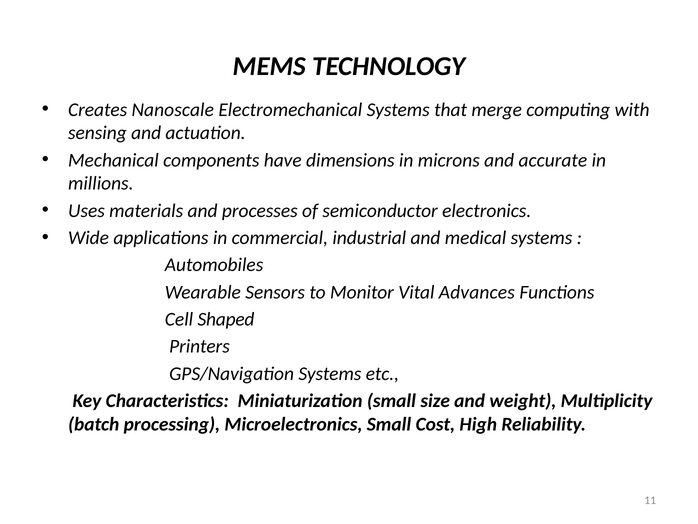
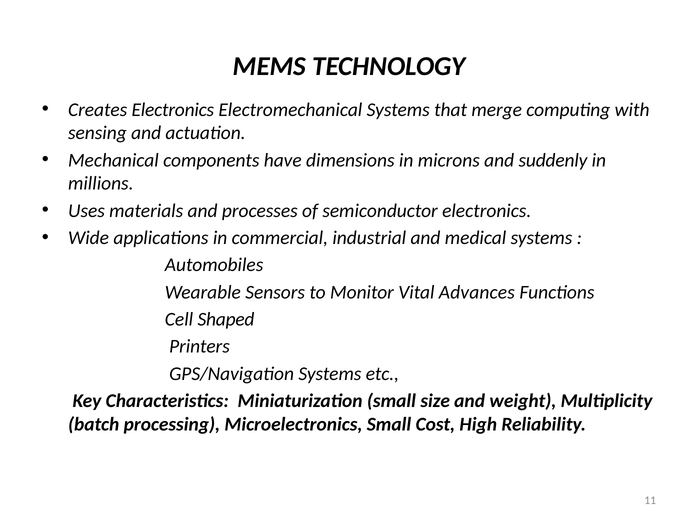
Creates Nanoscale: Nanoscale -> Electronics (173, 110)
accurate: accurate -> suddenly (553, 160)
